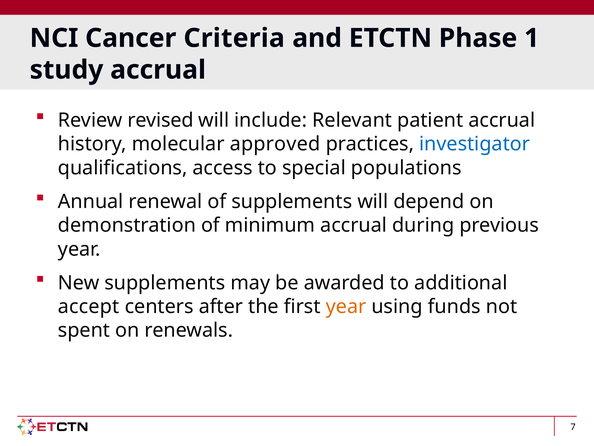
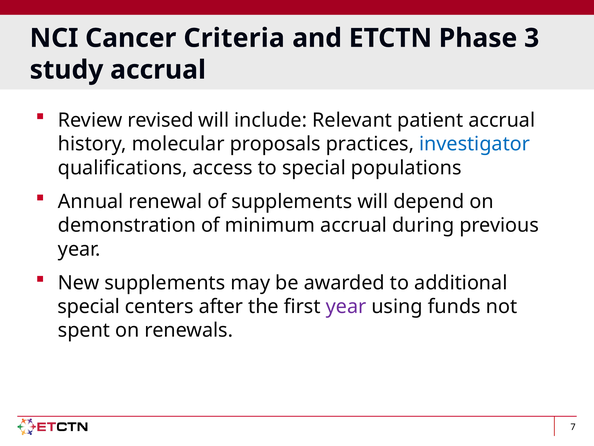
1: 1 -> 3 (532, 38)
approved: approved -> proposals (275, 144)
accept: accept -> special (89, 306)
year colour: orange -> purple (346, 306)
